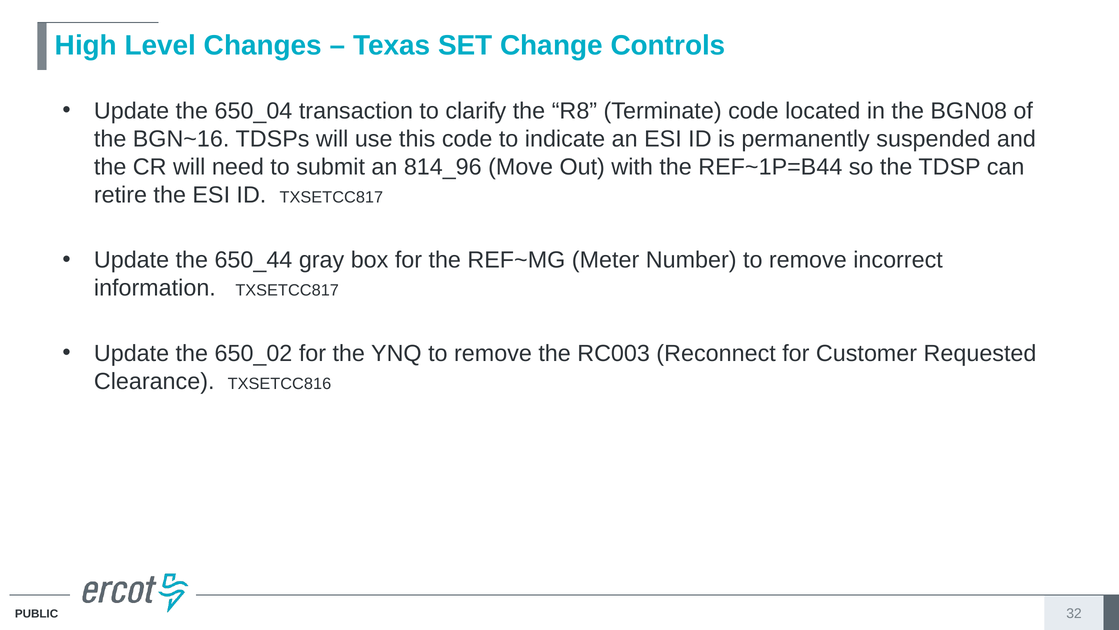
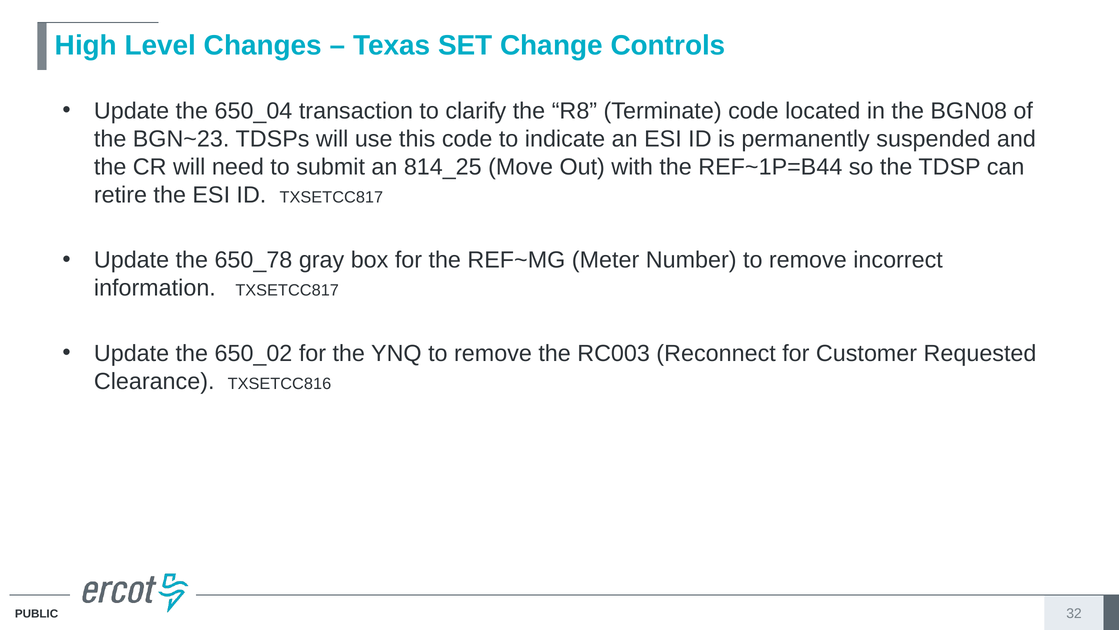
BGN~16: BGN~16 -> BGN~23 (181, 139)
814_96: 814_96 -> 814_25 (443, 167)
650_44: 650_44 -> 650_78 (253, 260)
